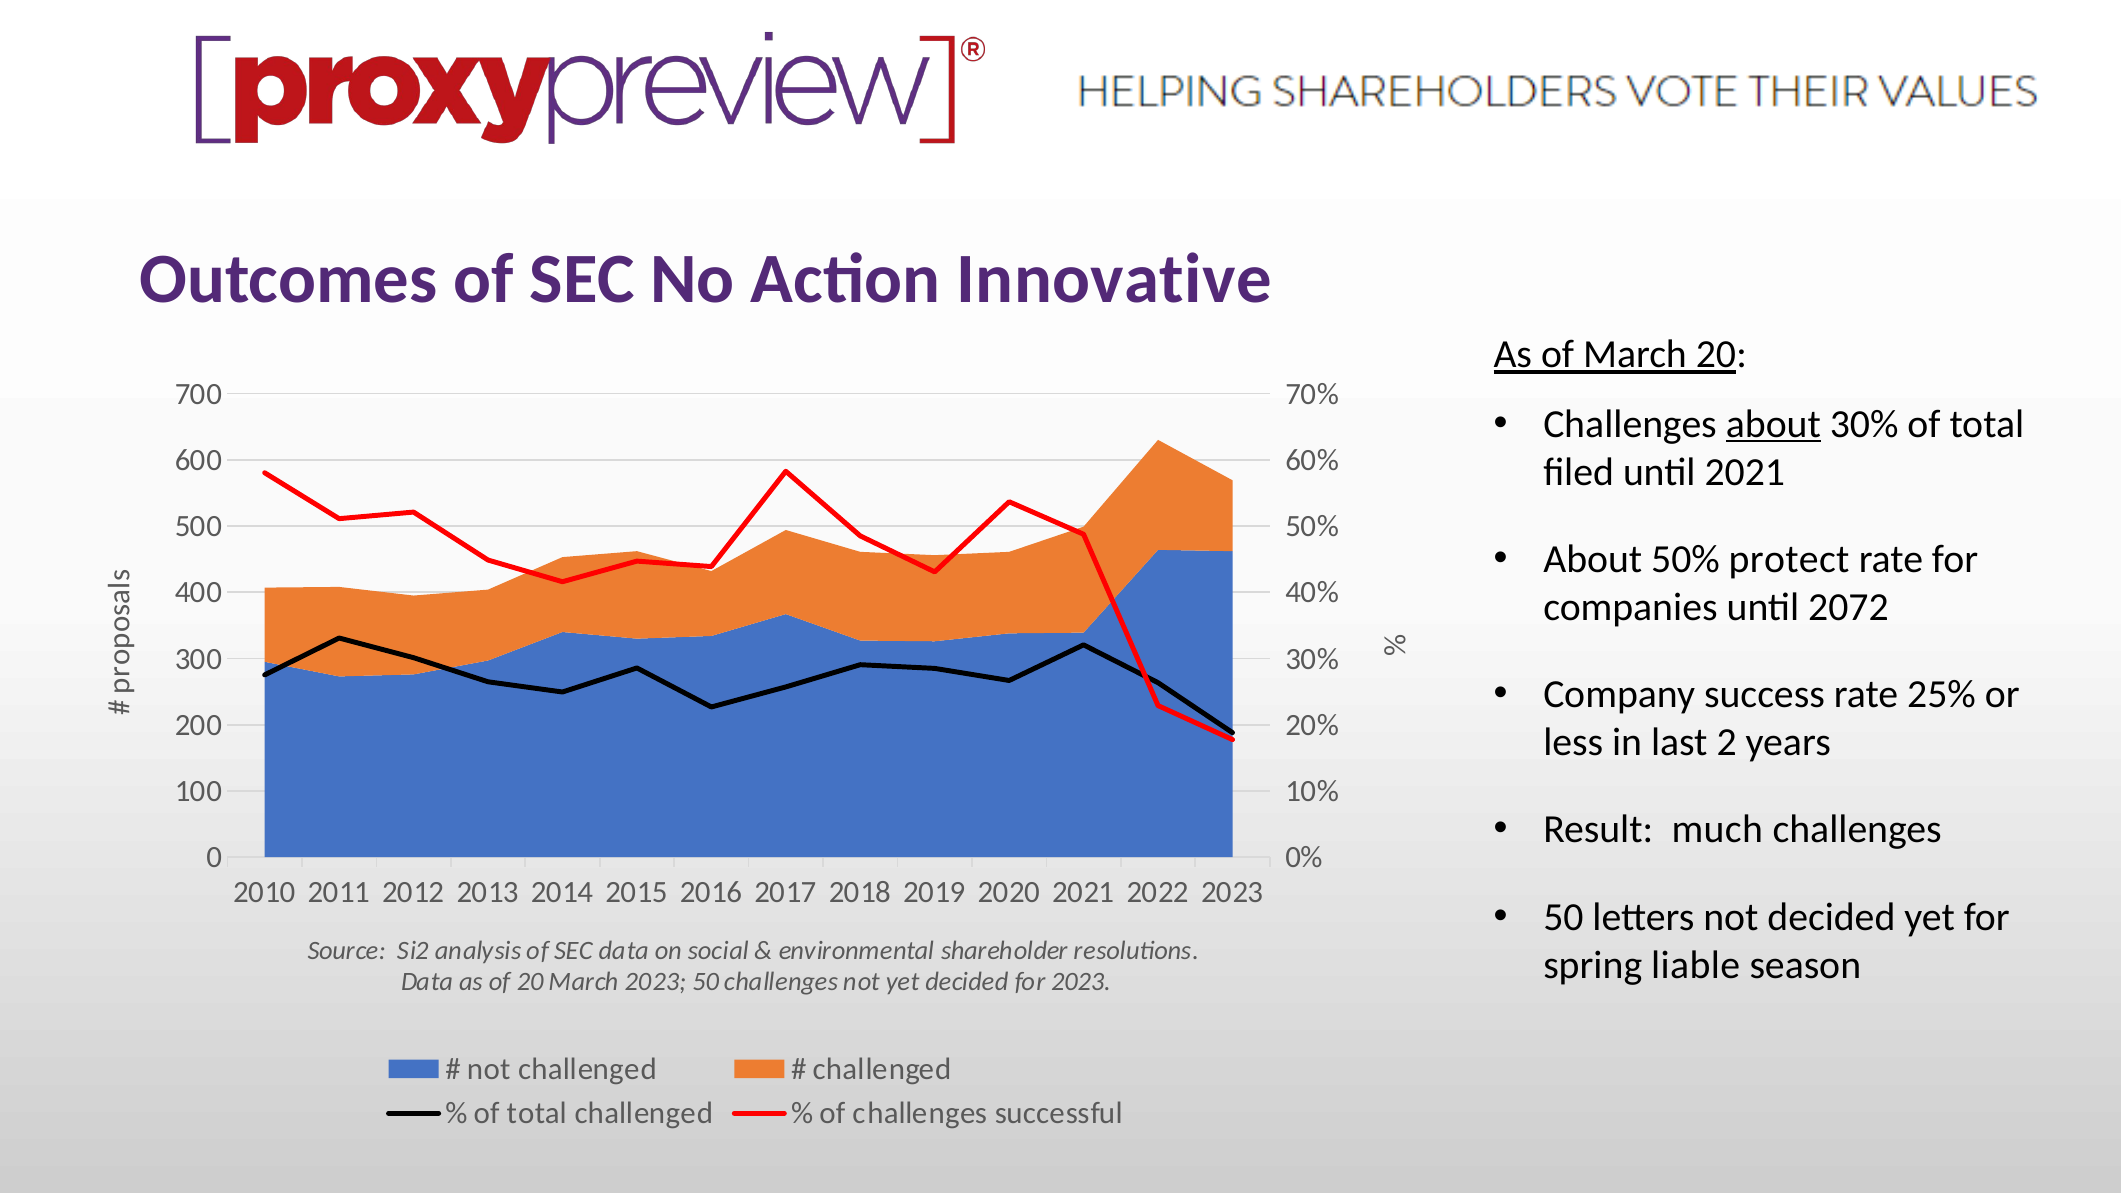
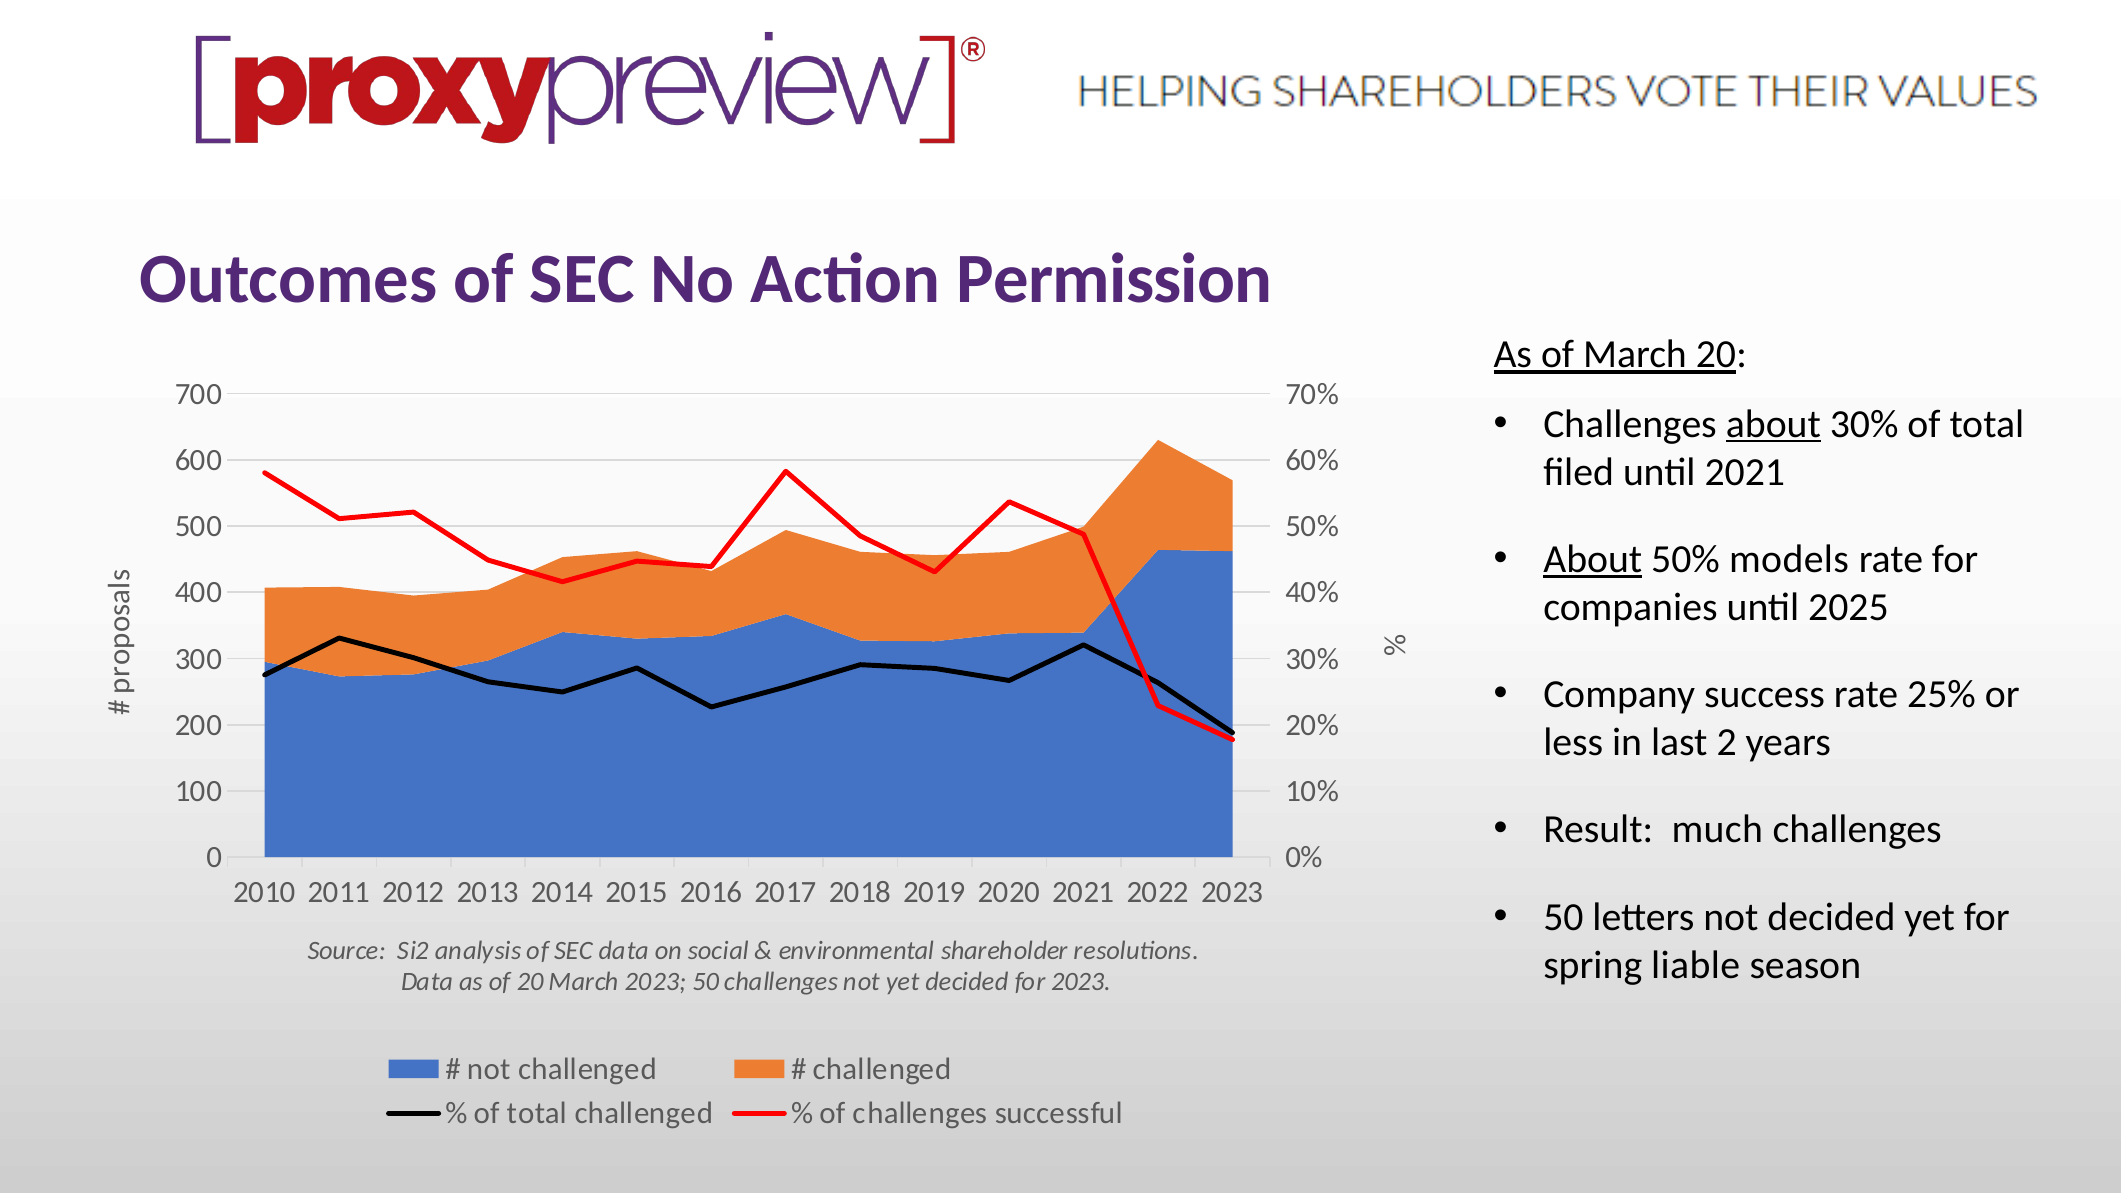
Innovative: Innovative -> Permission (1115, 280)
About underline: none -> present (1593, 559)
protect: protect -> models (1789, 559)
2072: 2072 -> 2025 (1848, 607)
